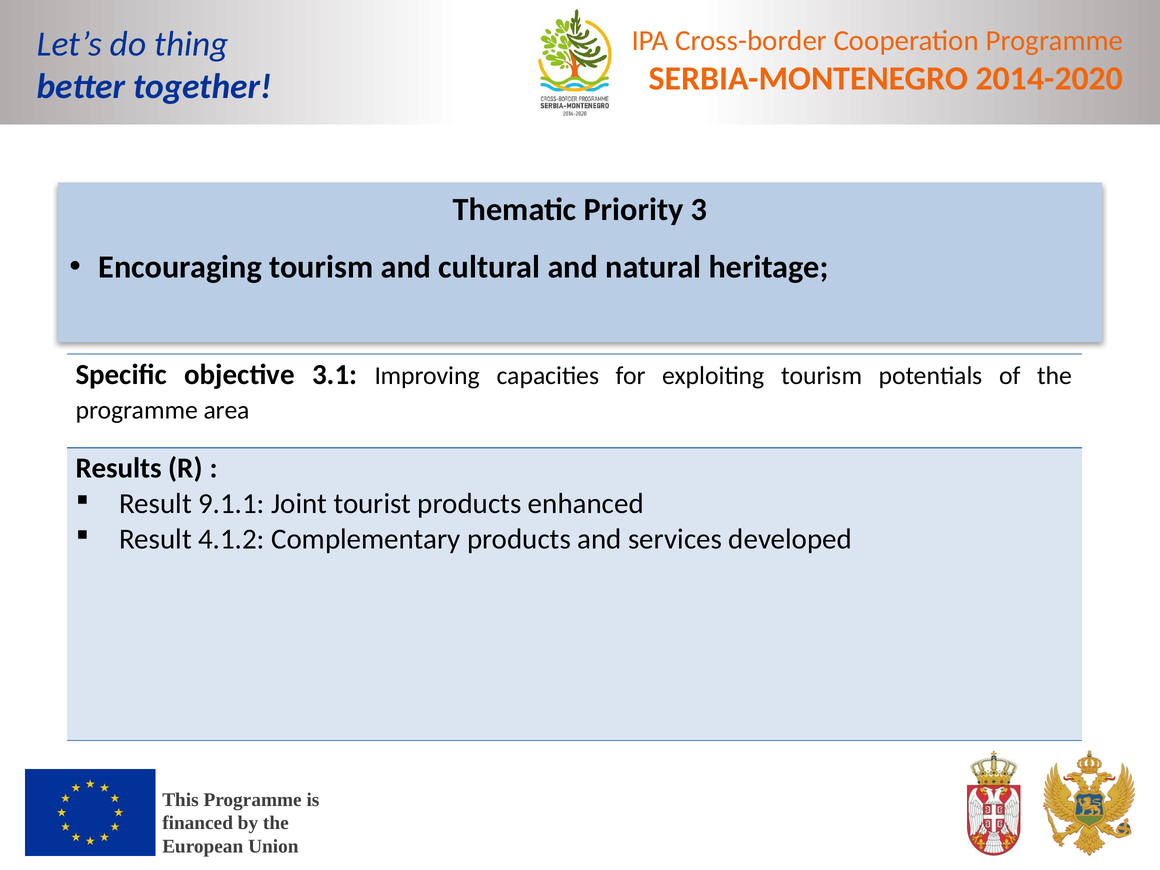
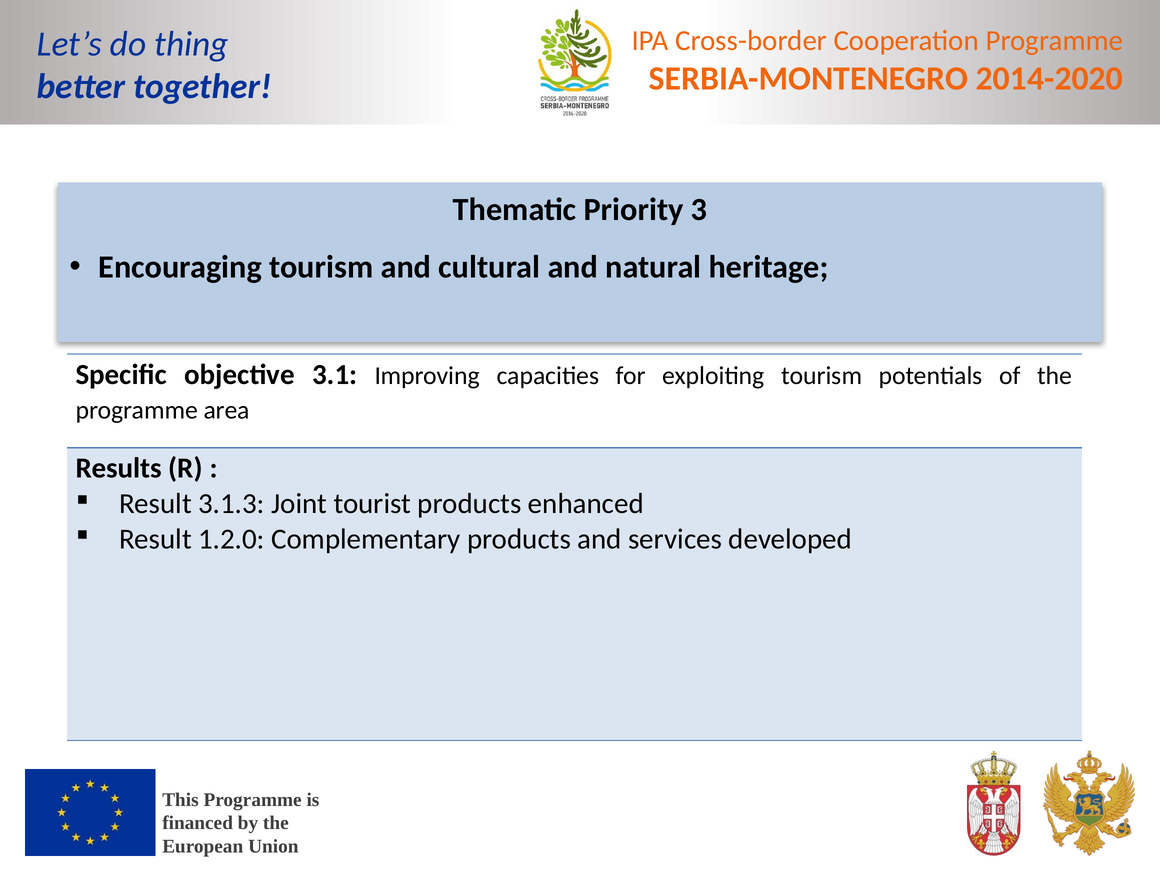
9.1.1: 9.1.1 -> 3.1.3 (231, 504)
4.1.2: 4.1.2 -> 1.2.0 (231, 539)
